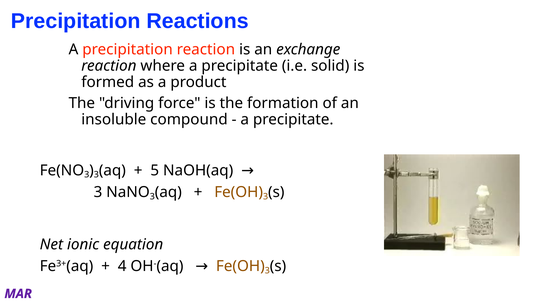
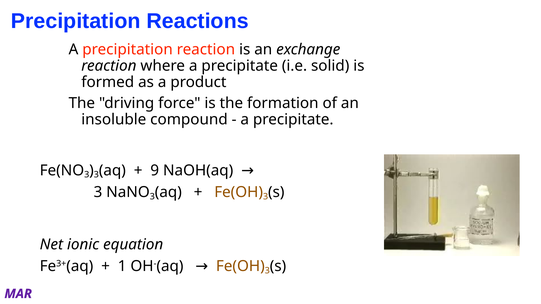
5: 5 -> 9 (155, 171)
4: 4 -> 1 (122, 266)
